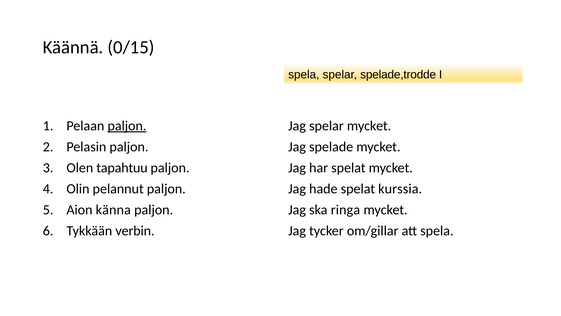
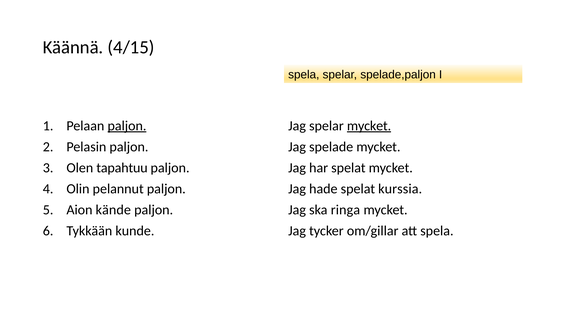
0/15: 0/15 -> 4/15 (131, 47)
spelade,trodde: spelade,trodde -> spelade,paljon (398, 75)
mycket underline: none -> present (369, 126)
känna: känna -> kände (113, 210)
verbin: verbin -> kunde (135, 231)
